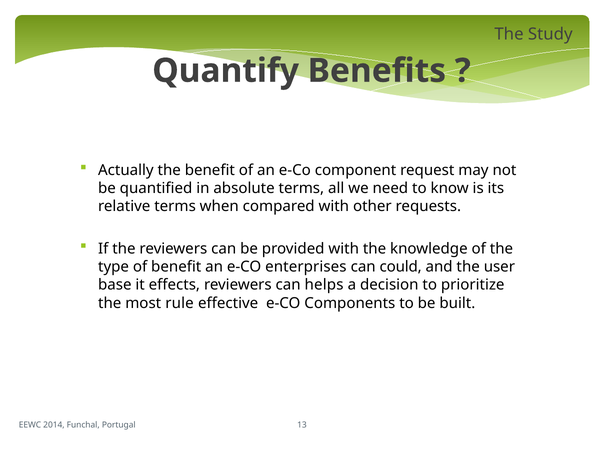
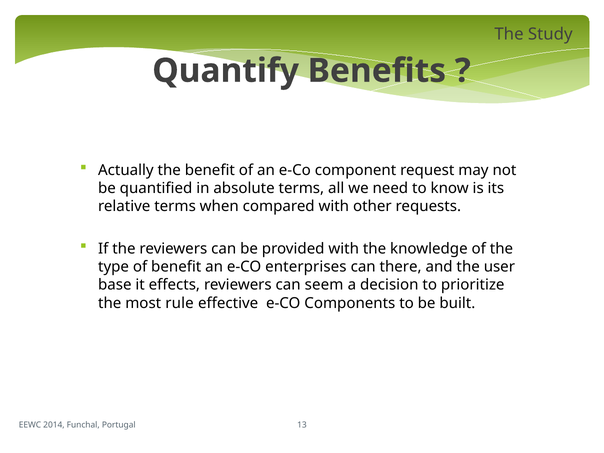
could: could -> there (401, 267)
helps: helps -> seem (324, 285)
